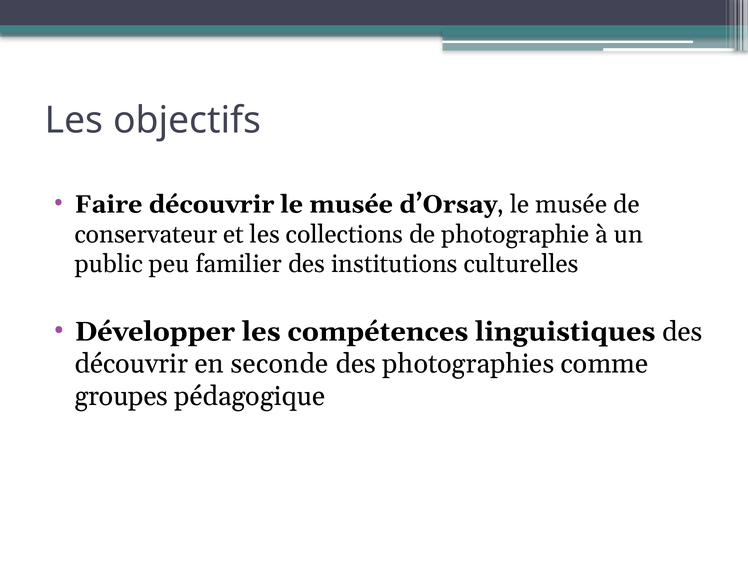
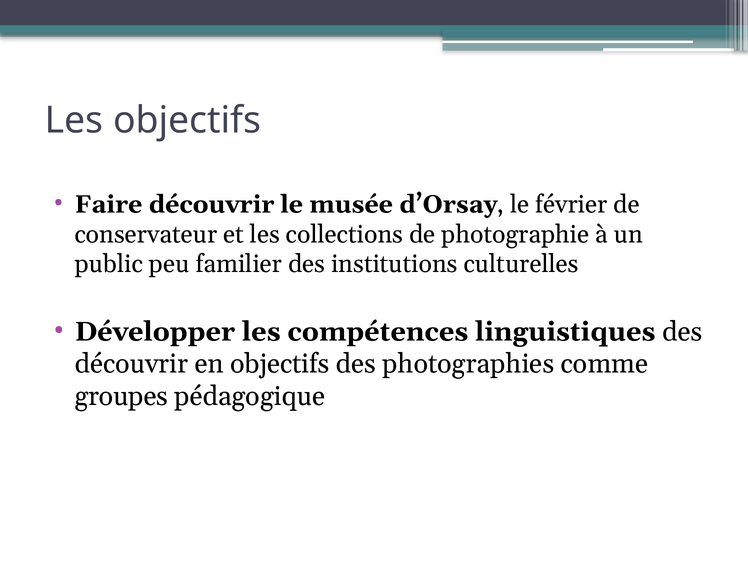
musée: musée -> février (571, 204)
en seconde: seconde -> objectifs (280, 364)
